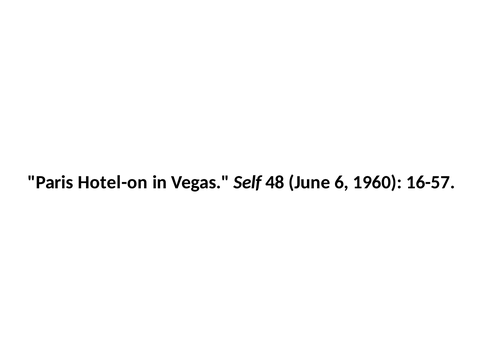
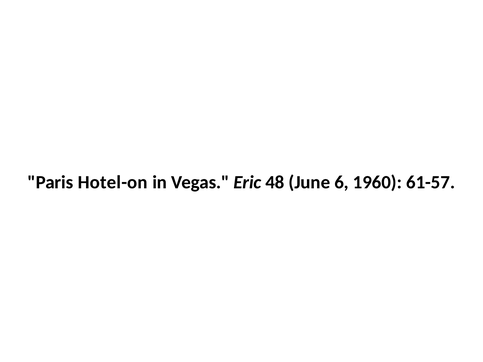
Self: Self -> Eric (247, 182)
16-57: 16-57 -> 61-57 (431, 182)
